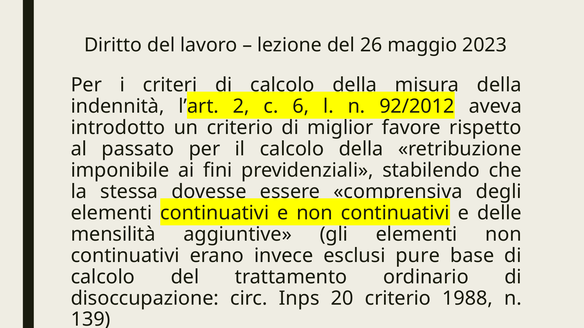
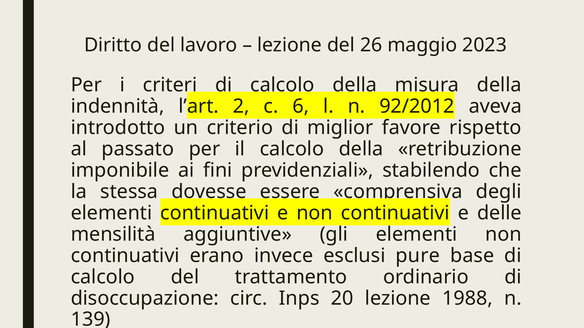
20 criterio: criterio -> lezione (398, 299)
